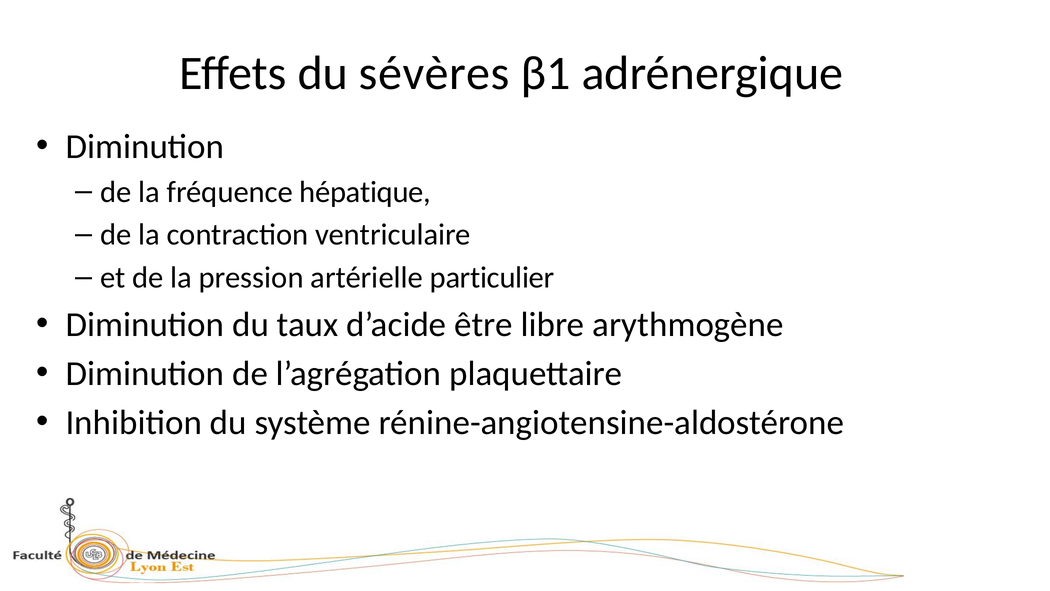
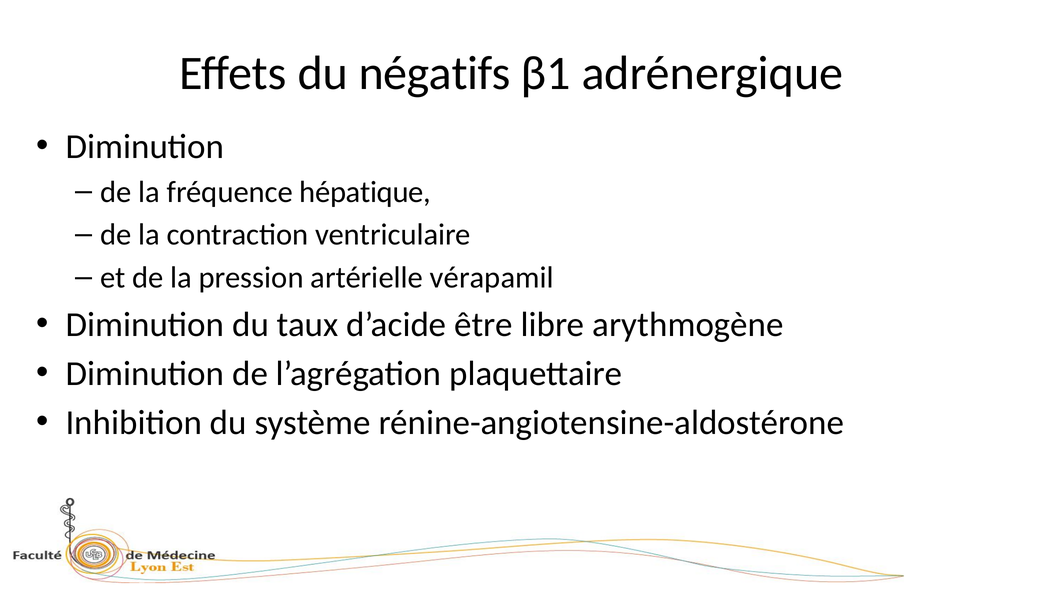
sévères: sévères -> négatifs (435, 73)
particulier: particulier -> vérapamil (492, 278)
